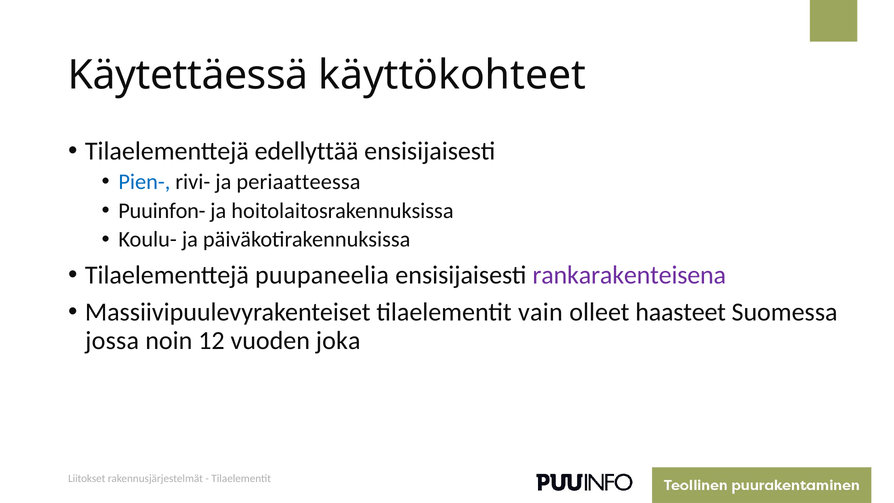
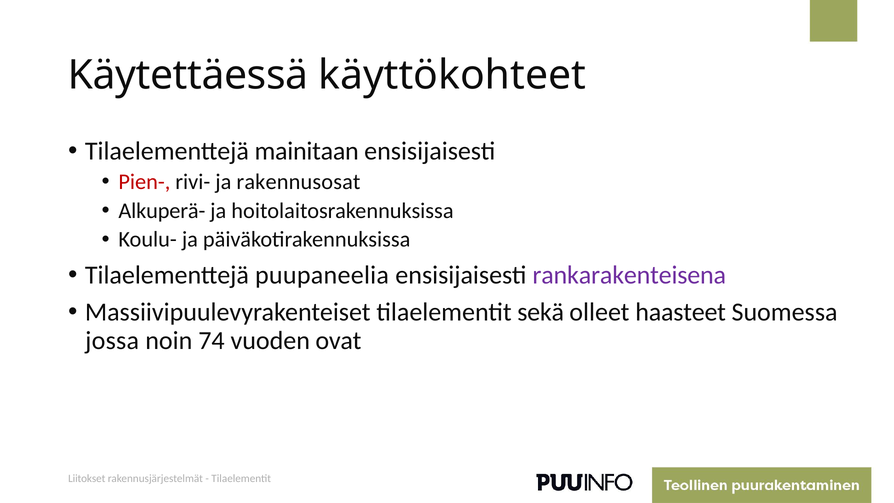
edellyttää: edellyttää -> mainitaan (307, 151)
Pien- colour: blue -> red (144, 182)
periaatteessa: periaatteessa -> rakennusosat (298, 182)
Puuinfon-: Puuinfon- -> Alkuperä- (162, 211)
vain: vain -> sekä (541, 312)
12: 12 -> 74 (211, 340)
joka: joka -> ovat (338, 340)
